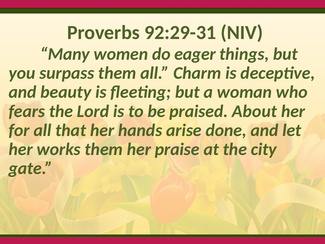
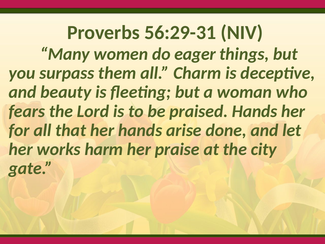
92:29-31: 92:29-31 -> 56:29-31 (180, 33)
praised About: About -> Hands (255, 111)
works them: them -> harm (104, 149)
